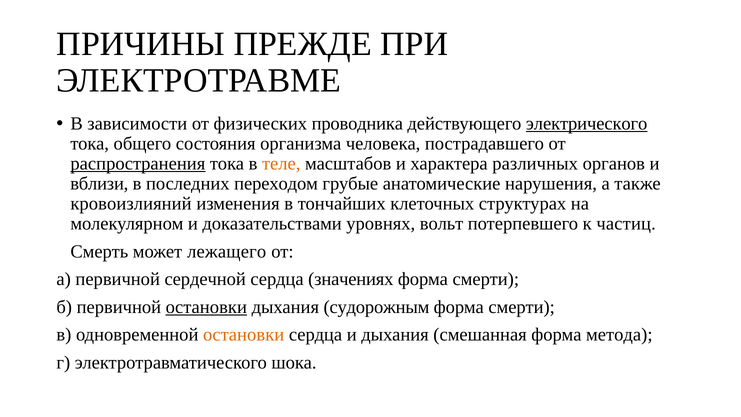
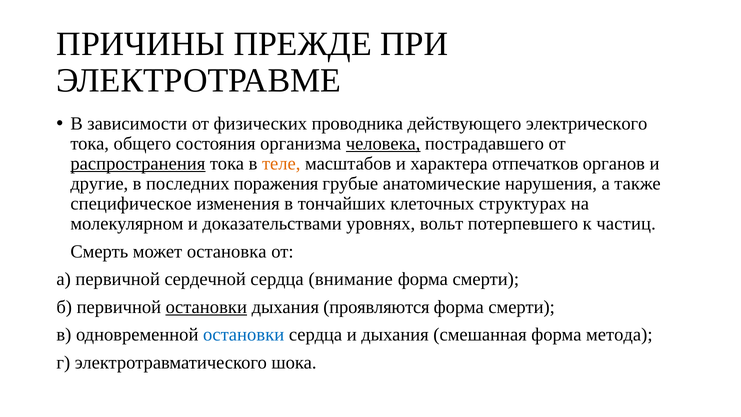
электрического underline: present -> none (587, 124)
человека underline: none -> present (383, 144)
различных: различных -> отпечатков (535, 164)
вблизи: вблизи -> другие (99, 184)
переходом: переходом -> поражения (276, 184)
кровоизлияний: кровоизлияний -> специфическое (131, 204)
лежащего: лежащего -> остановка (227, 251)
значениях: значениях -> внимание (351, 279)
судорожным: судорожным -> проявляются (376, 307)
остановки colour: orange -> blue (244, 335)
